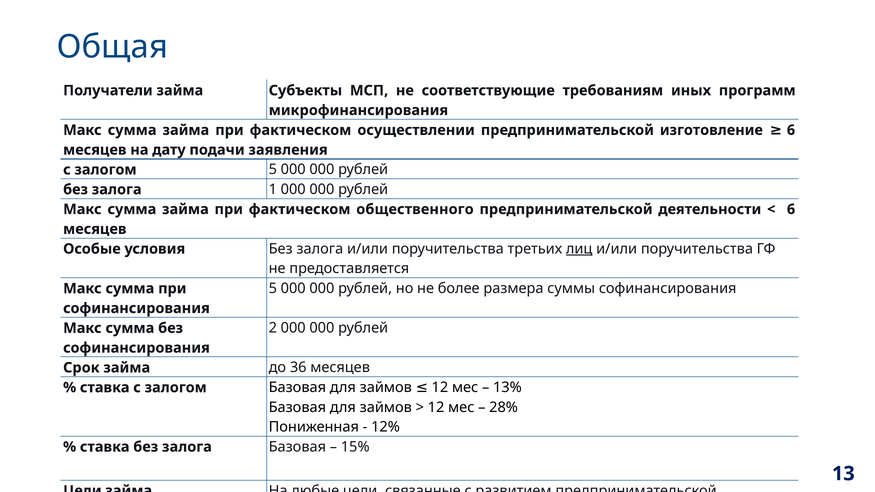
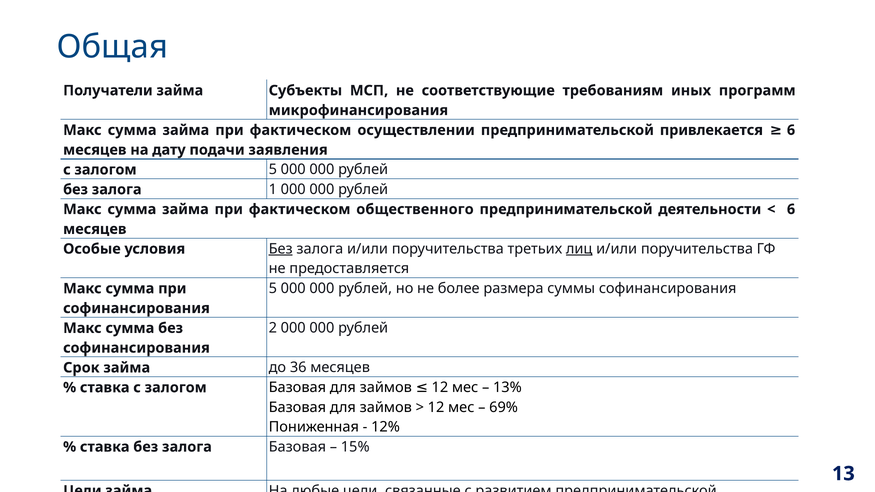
изготовление: изготовление -> привлекается (711, 130)
Без underline: none -> present (281, 249)
28%: 28% -> 69% (504, 407)
